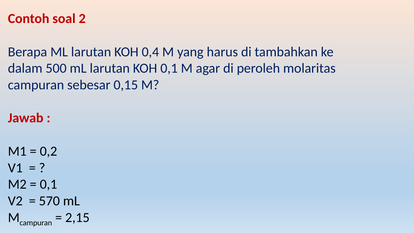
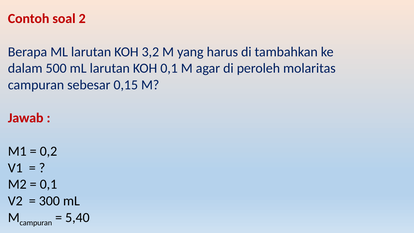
0,4: 0,4 -> 3,2 (150, 52)
570: 570 -> 300 (49, 201)
2,15: 2,15 -> 5,40 (77, 217)
